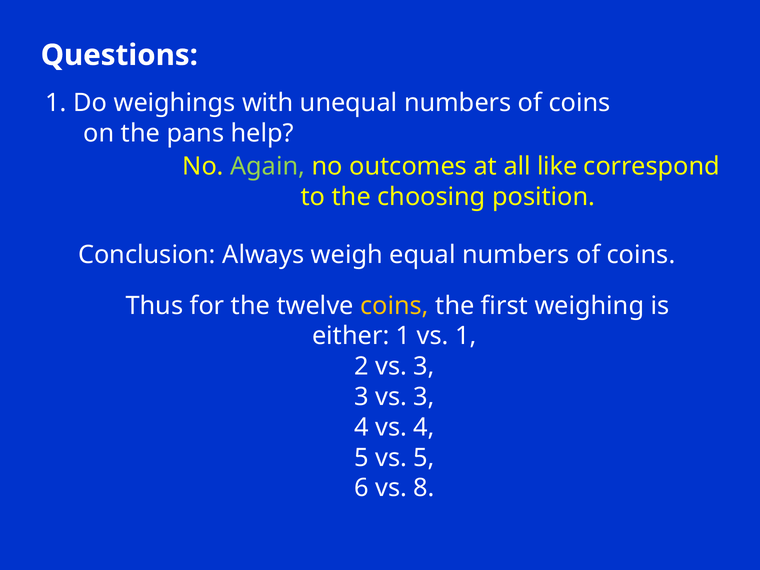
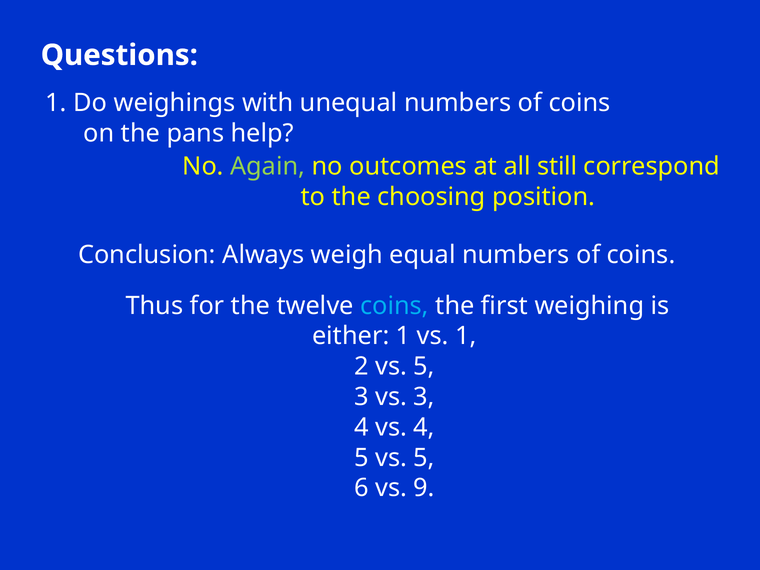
like: like -> still (557, 166)
coins colour: yellow -> light blue (394, 306)
2 vs 3: 3 -> 5 (424, 366)
8: 8 -> 9 (424, 488)
